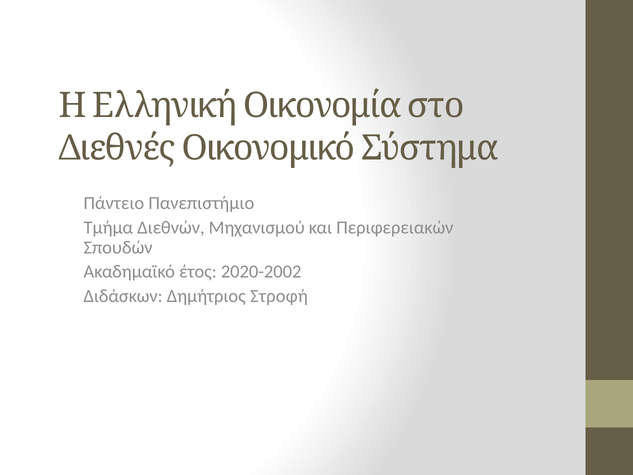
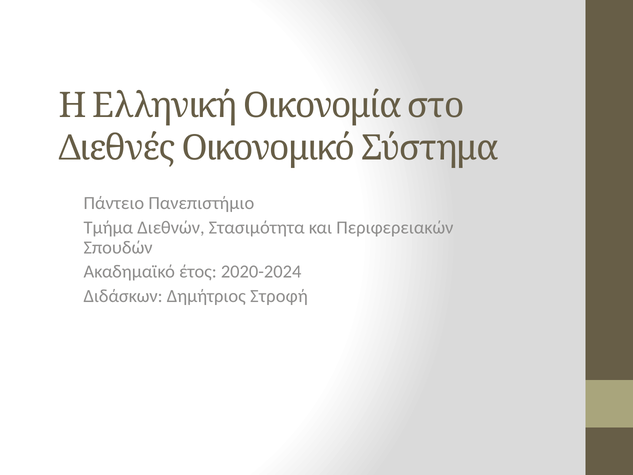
Μηχανισμού: Μηχανισμού -> Στασιμότητα (257, 227)
2020-2002: 2020-2002 -> 2020-2024 (261, 272)
